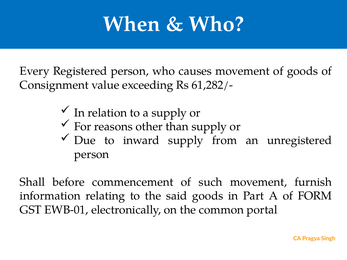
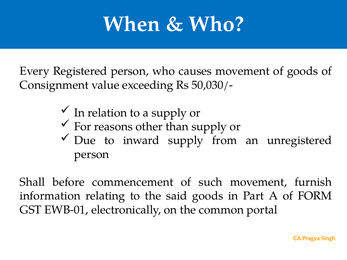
61,282/-: 61,282/- -> 50,030/- (212, 85)
